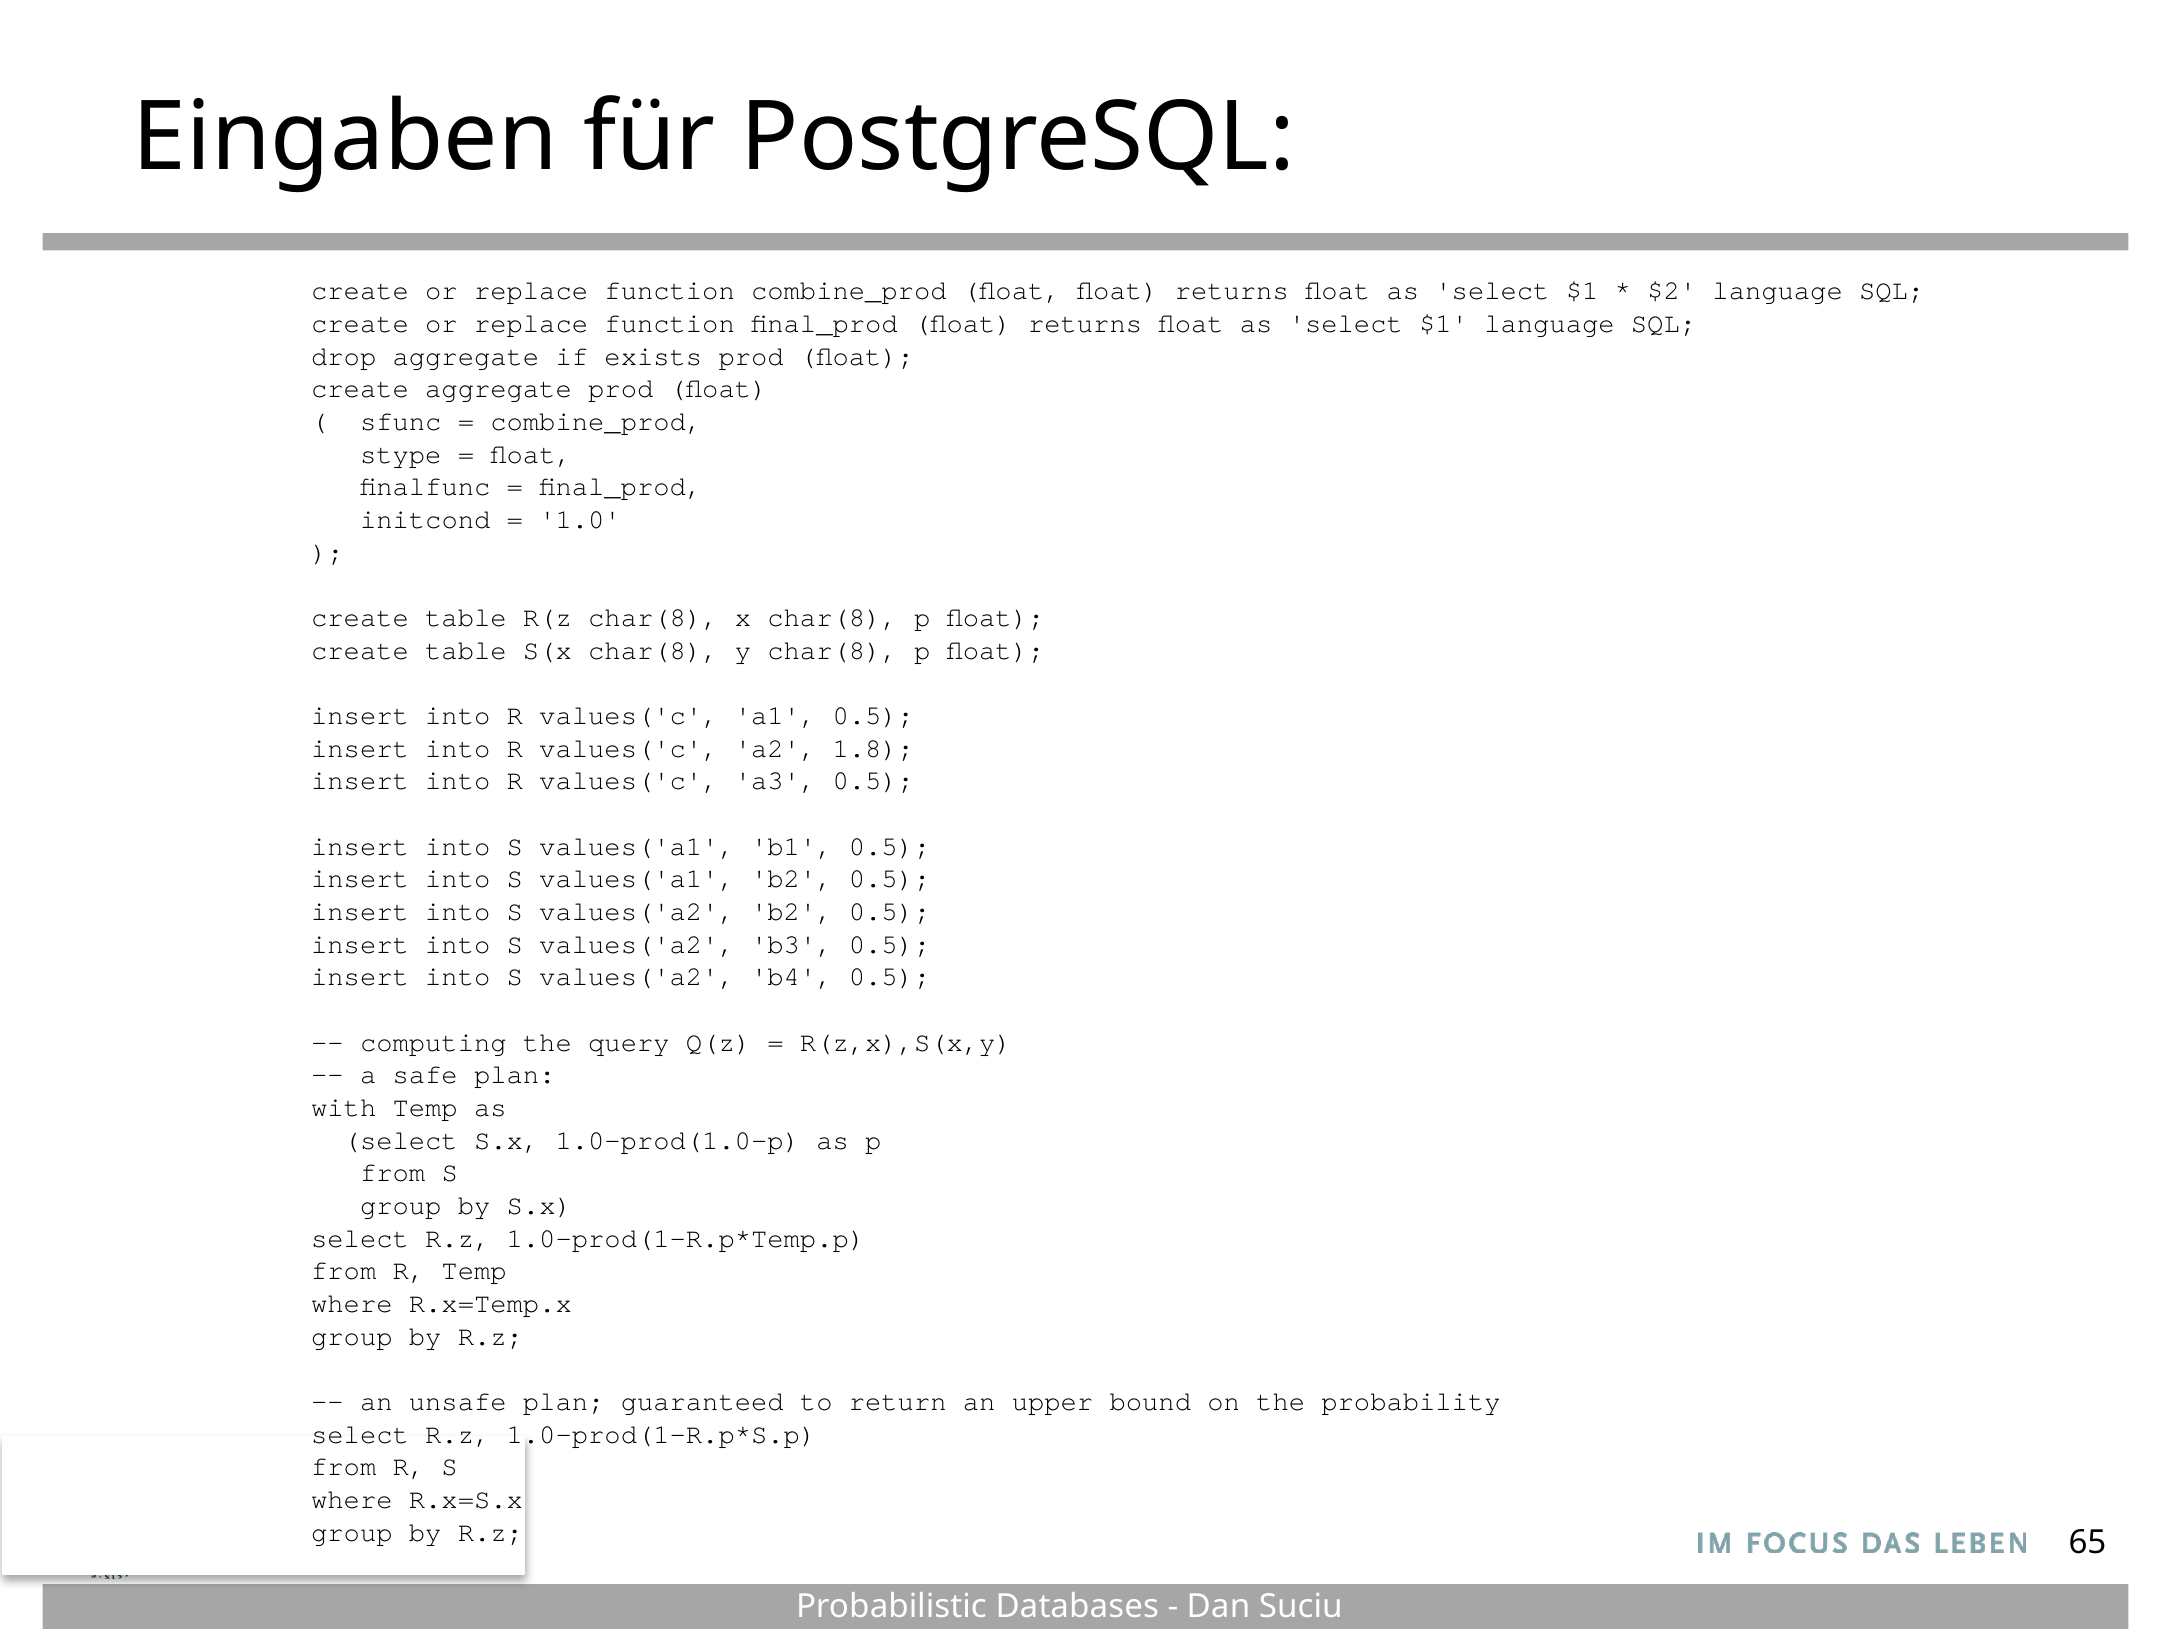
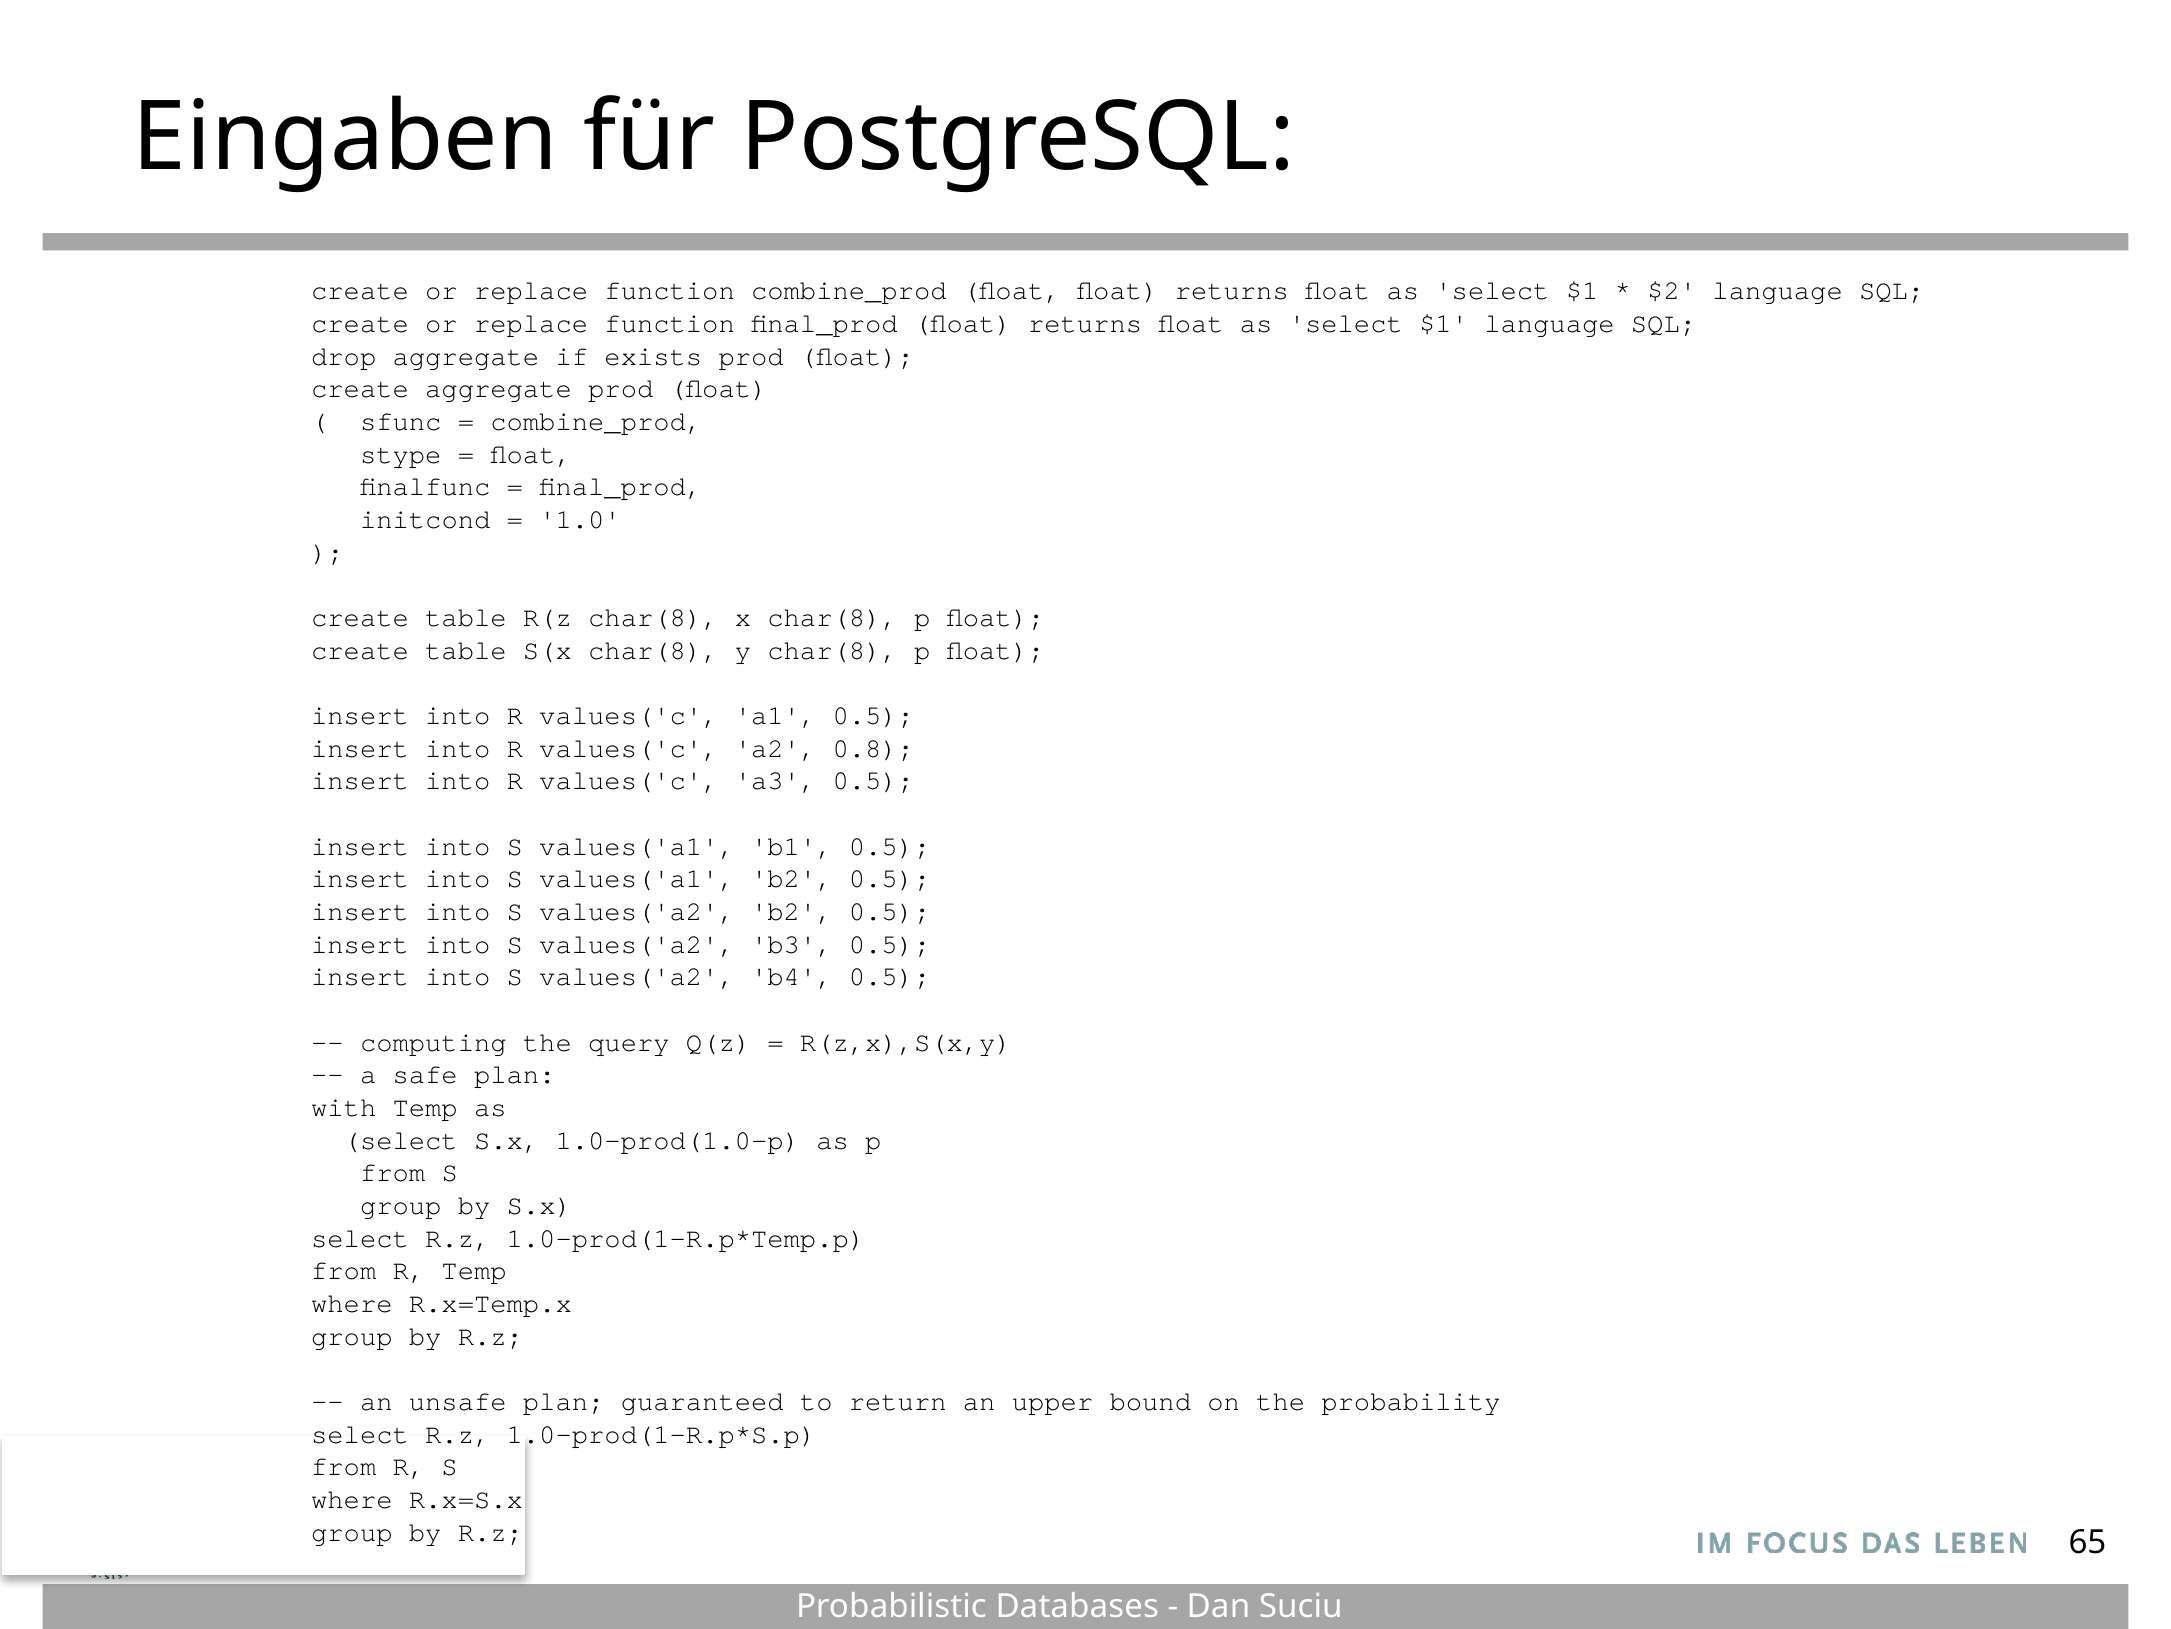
1.8: 1.8 -> 0.8 (873, 748)
